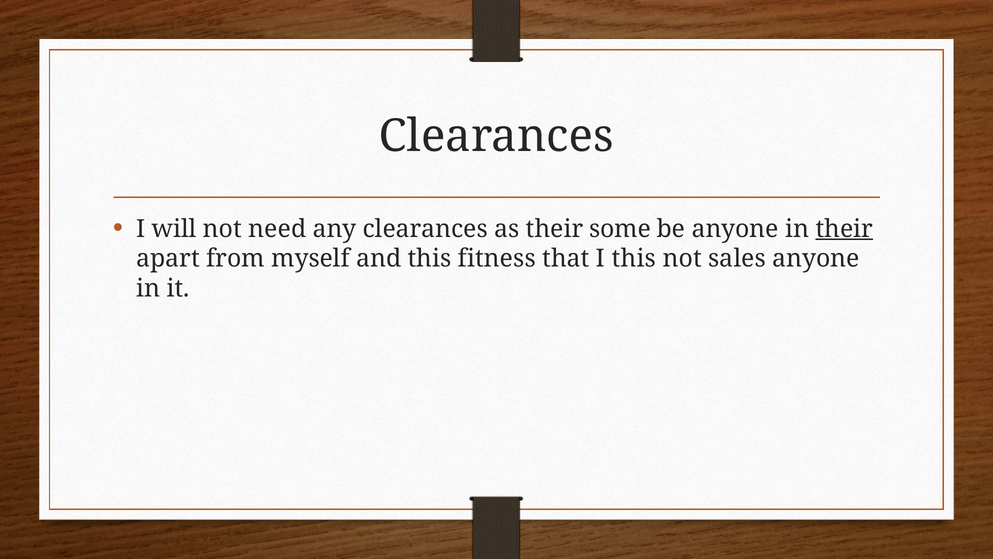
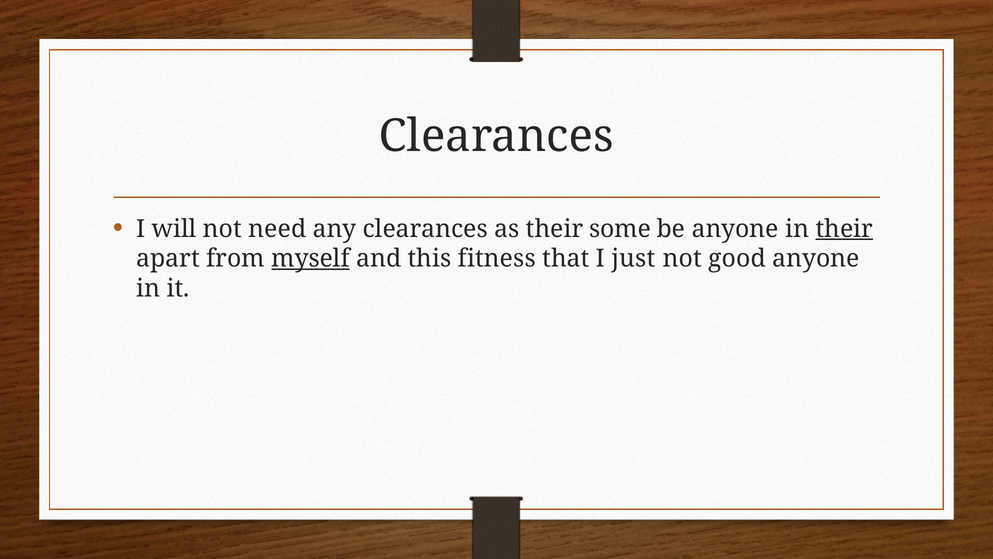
myself underline: none -> present (311, 258)
I this: this -> just (634, 258)
sales: sales -> good (737, 258)
